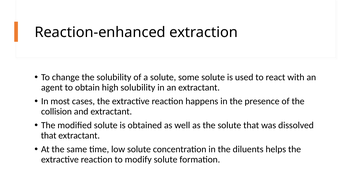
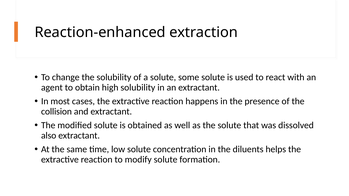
that: that -> also (49, 136)
